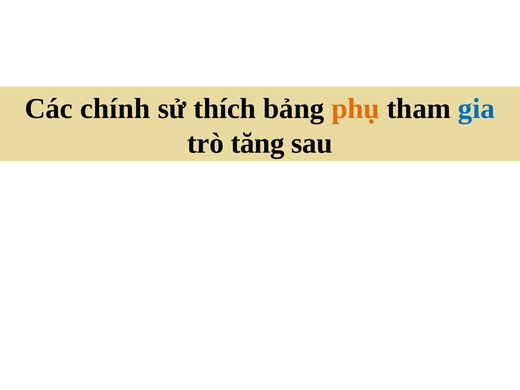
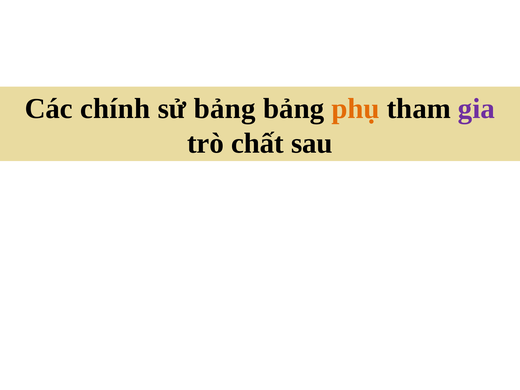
sử thích: thích -> bảng (225, 109)
gia colour: blue -> purple (476, 109)
tăng: tăng -> chất (257, 143)
